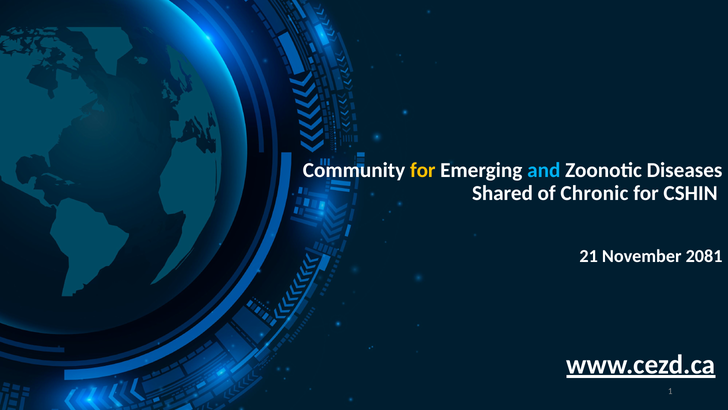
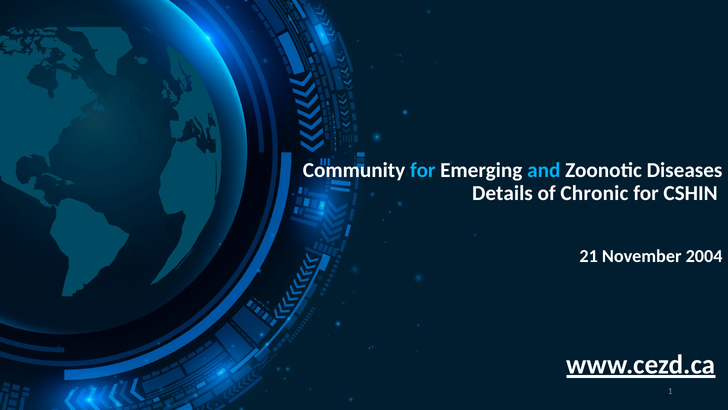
for colour: yellow -> light blue (423, 170)
Shared: Shared -> Details (502, 193)
2081: 2081 -> 2004 (704, 256)
